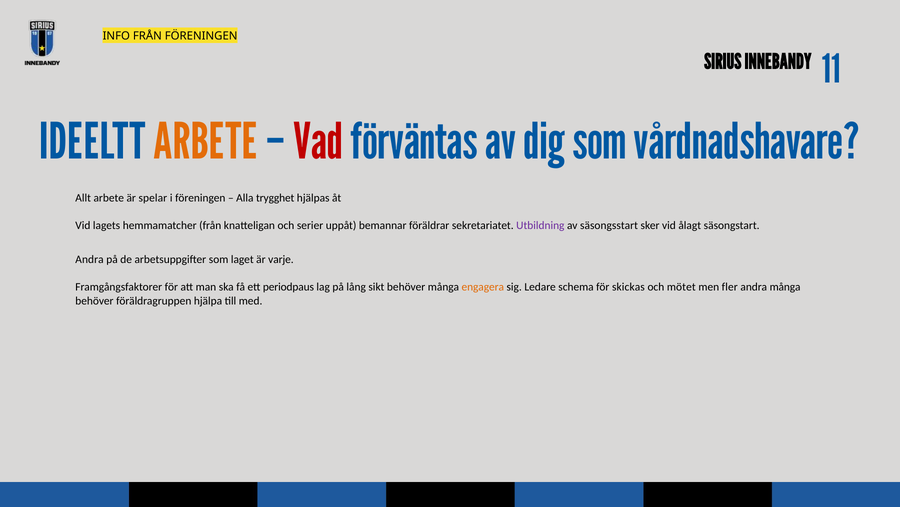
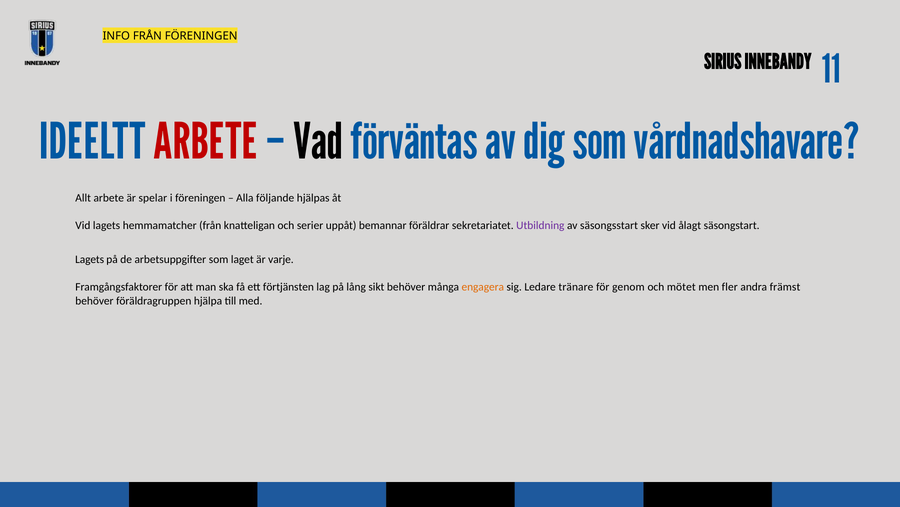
ARBETE colour: orange -> red (206, 142)
Vad colour: red -> black (318, 142)
trygghet: trygghet -> följande (275, 198)
Andra: Andra -> Lagets (90, 259)
periodpaus: periodpaus -> förtjänsten (288, 287)
schema: schema -> tränare (576, 287)
skickas: skickas -> genom (628, 287)
andra många: många -> främst (785, 287)
